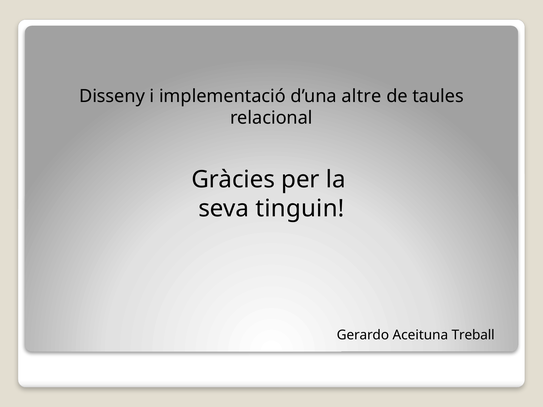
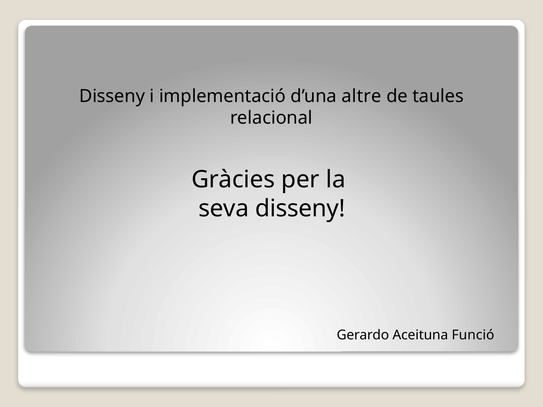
seva tinguin: tinguin -> disseny (300, 209)
Treball: Treball -> Funció (473, 335)
